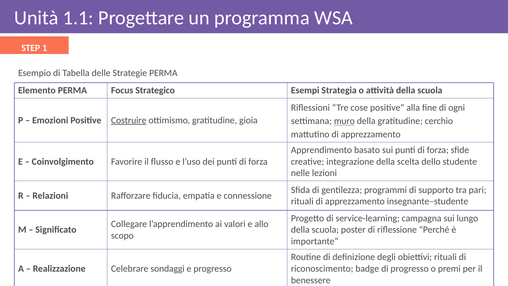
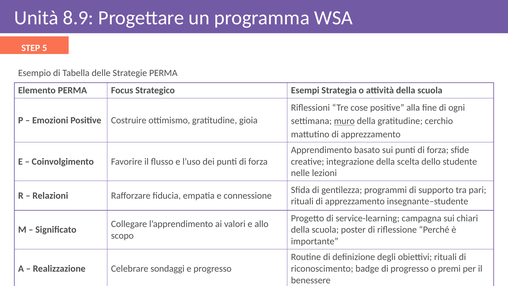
1.1: 1.1 -> 8.9 (78, 18)
1: 1 -> 5 (45, 48)
Costruire underline: present -> none (129, 120)
lungo: lungo -> chiari (467, 218)
